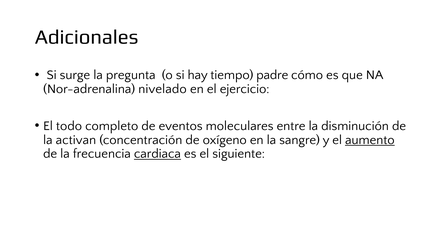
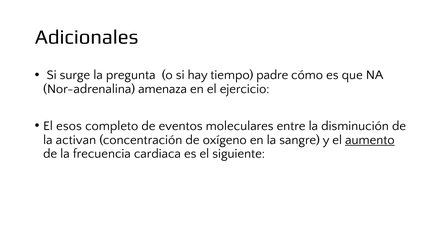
nivelado: nivelado -> amenaza (163, 89)
todo: todo -> esos (69, 126)
cardiaca underline: present -> none (157, 154)
